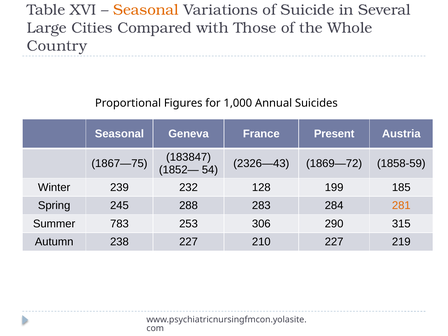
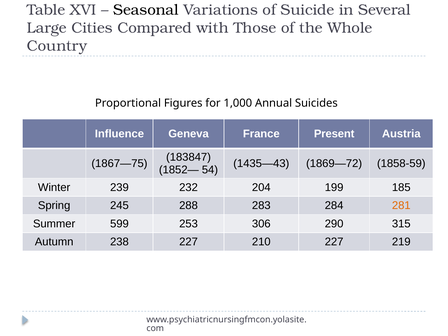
Seasonal colour: orange -> black (146, 10)
Seasonal: Seasonal -> Influence (119, 134)
2326—43: 2326—43 -> 1435—43 (261, 164)
128: 128 -> 204 (261, 187)
783: 783 -> 599 (119, 224)
